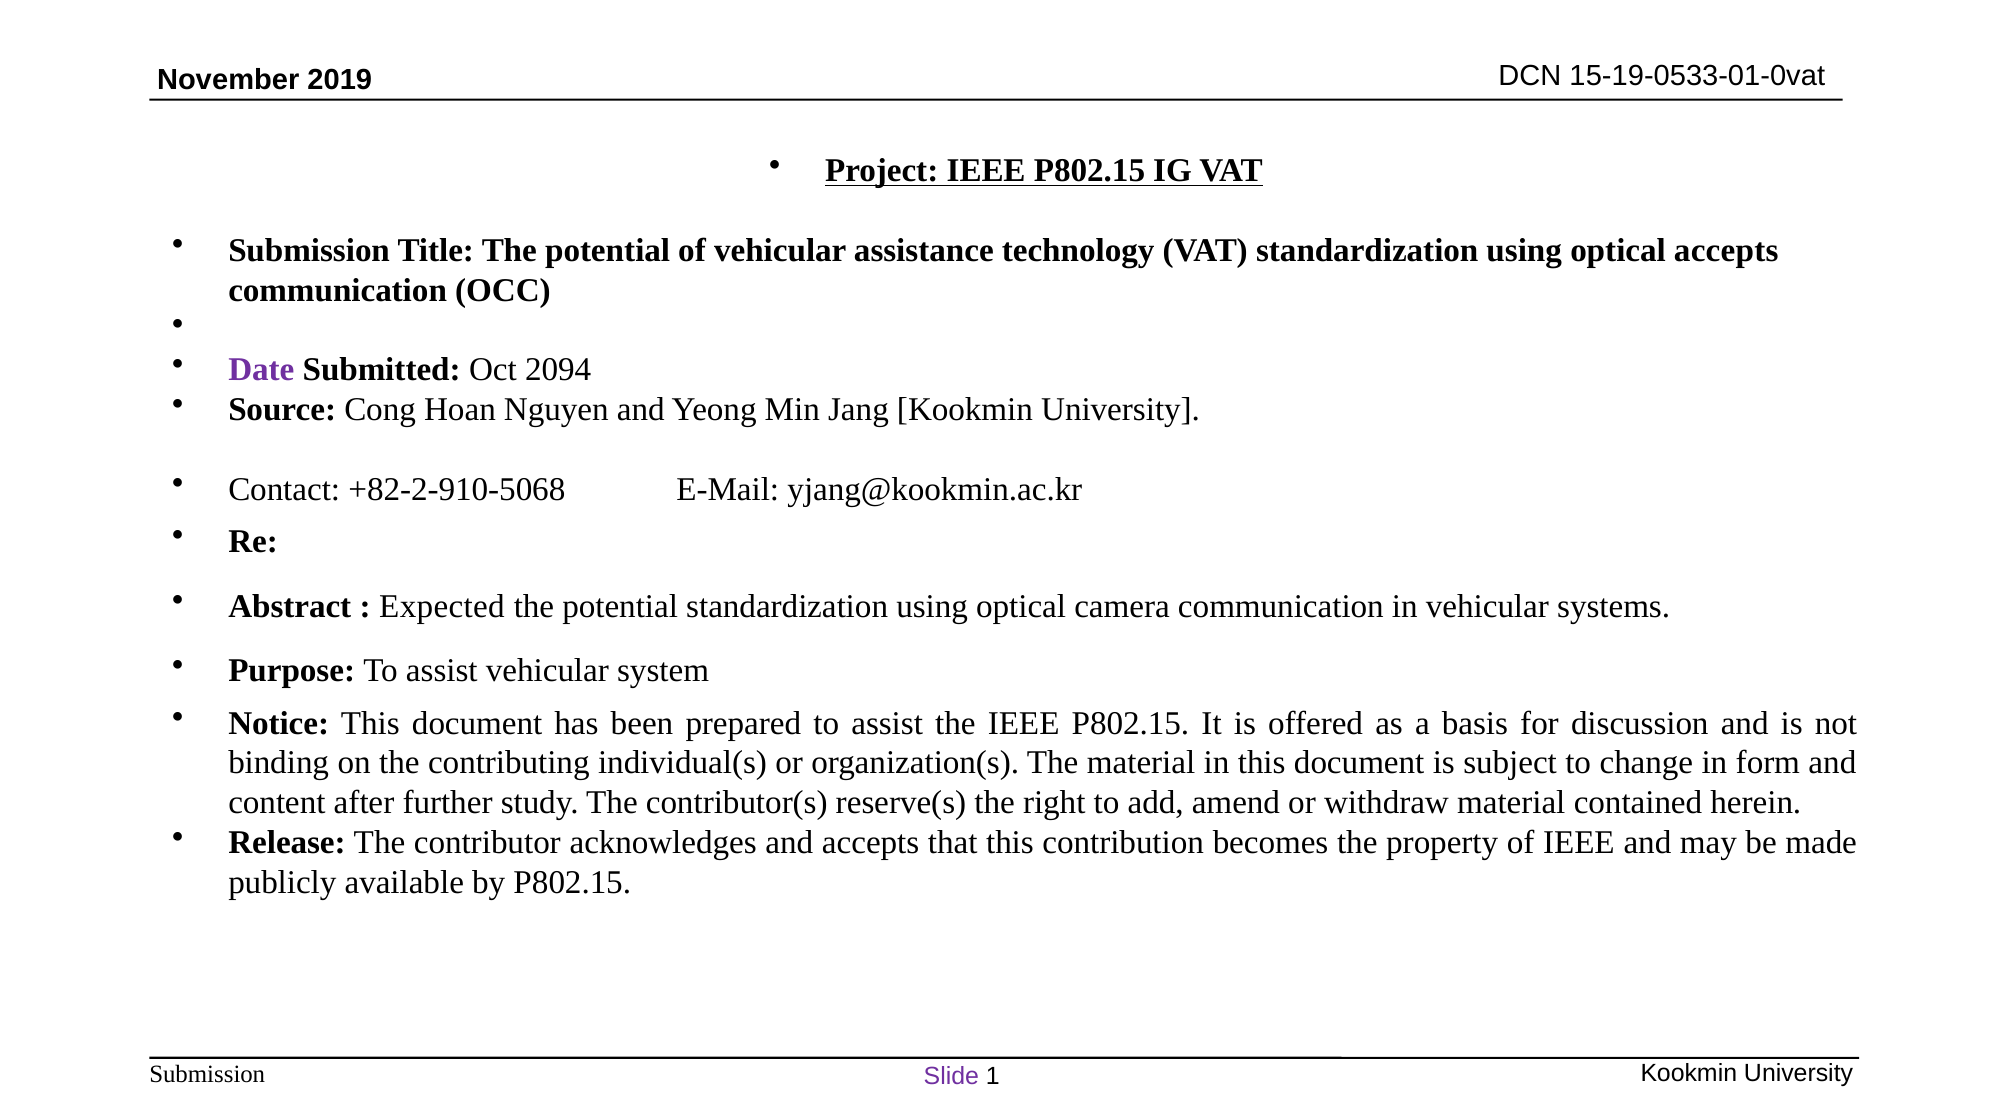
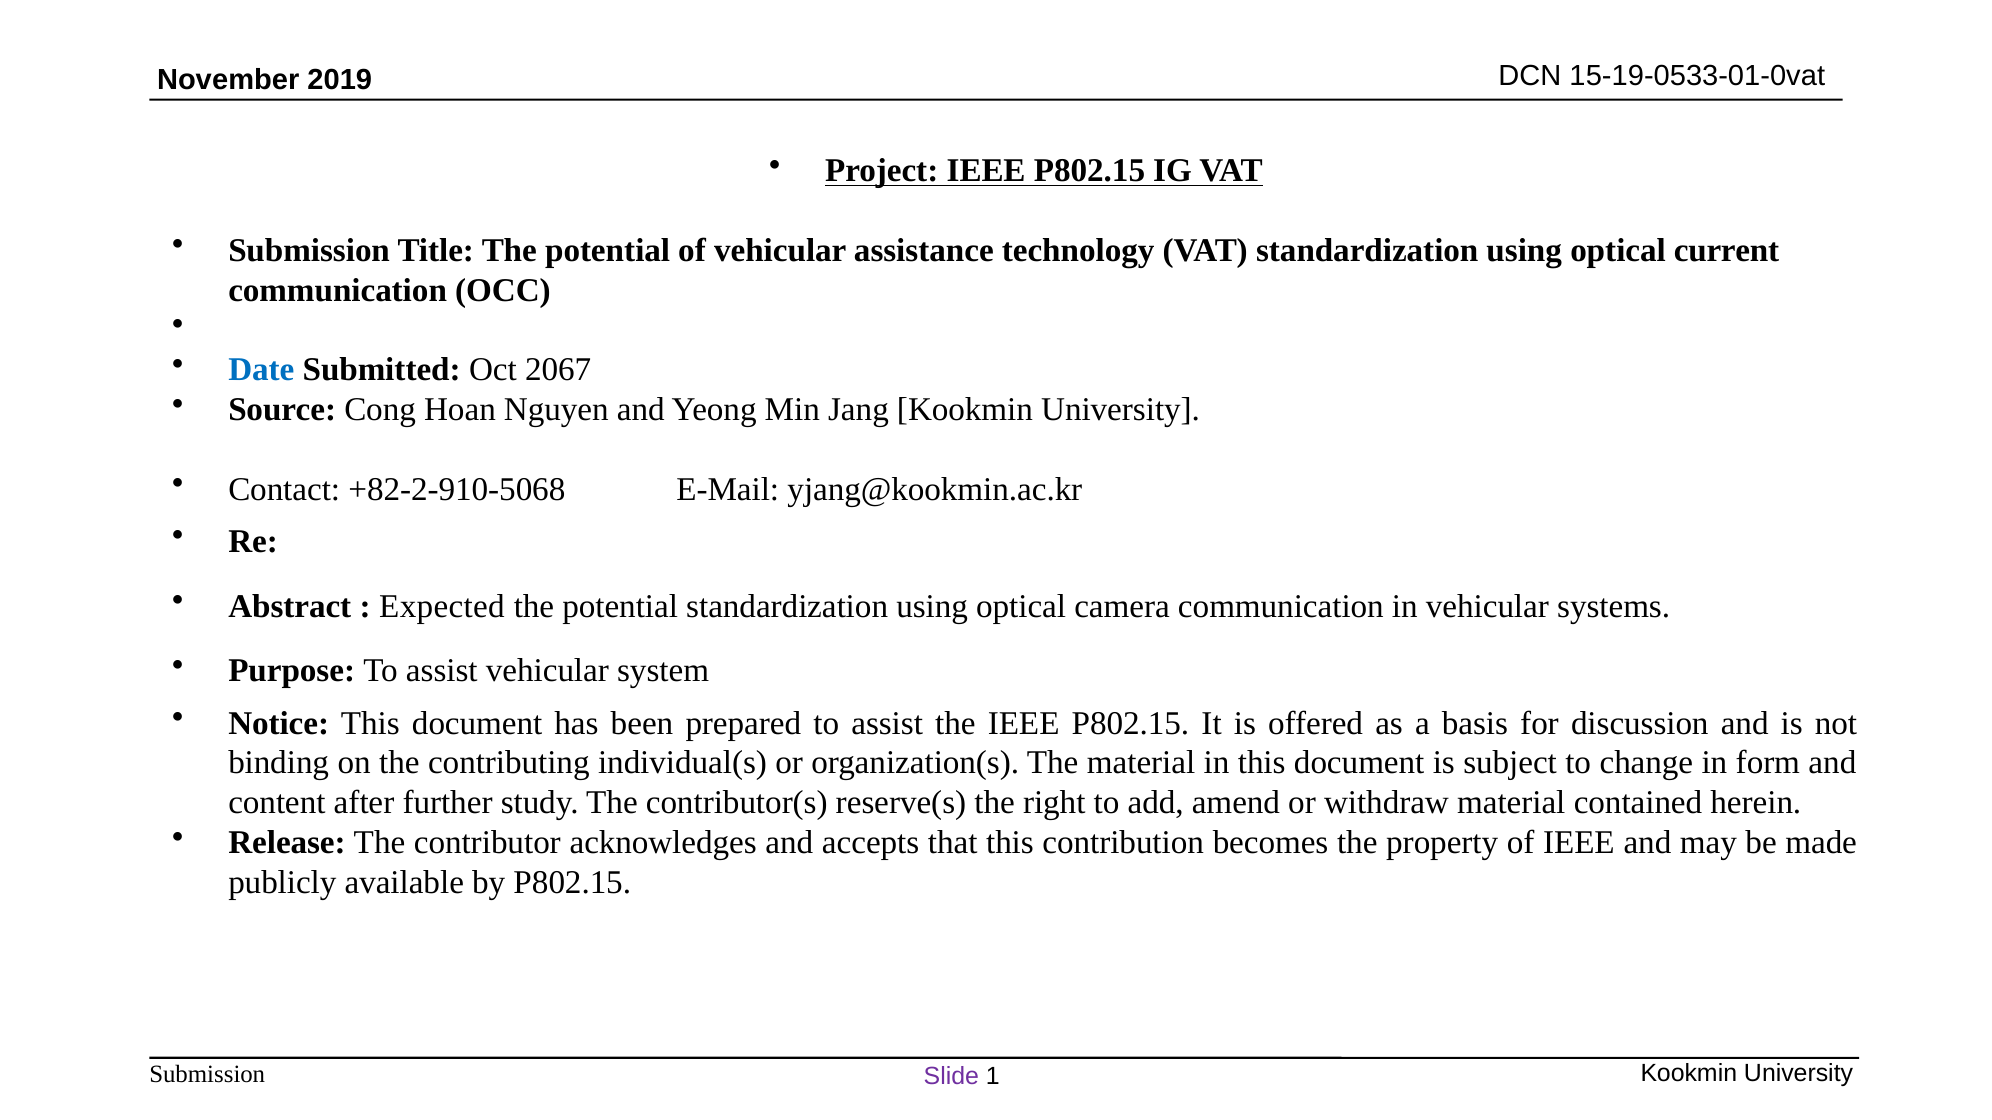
optical accepts: accepts -> current (1727, 251)
Date colour: purple -> blue (261, 370)
2094: 2094 -> 2067 (558, 370)
